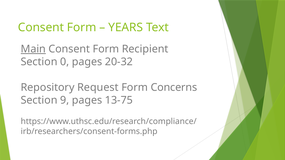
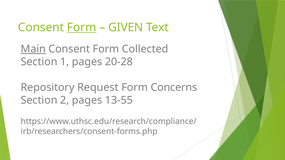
Form underline: none -> present (82, 27)
YEARS: YEARS -> GIVEN (126, 27)
Recipient: Recipient -> Collected (145, 49)
0: 0 -> 1 (65, 62)
20-32: 20-32 -> 20-28 (119, 62)
9: 9 -> 2 (65, 100)
13-75: 13-75 -> 13-55 (119, 100)
